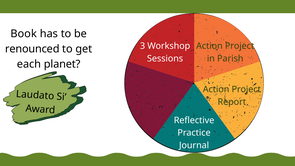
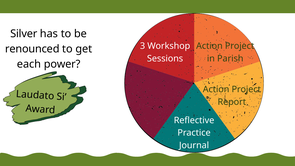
Book: Book -> Silver (24, 34)
planet: planet -> power (62, 64)
